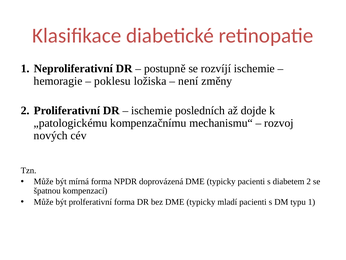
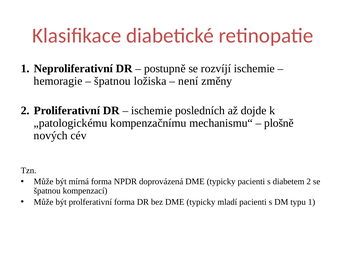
poklesu: poklesu -> špatnou (112, 81)
rozvoj: rozvoj -> plošně (279, 123)
